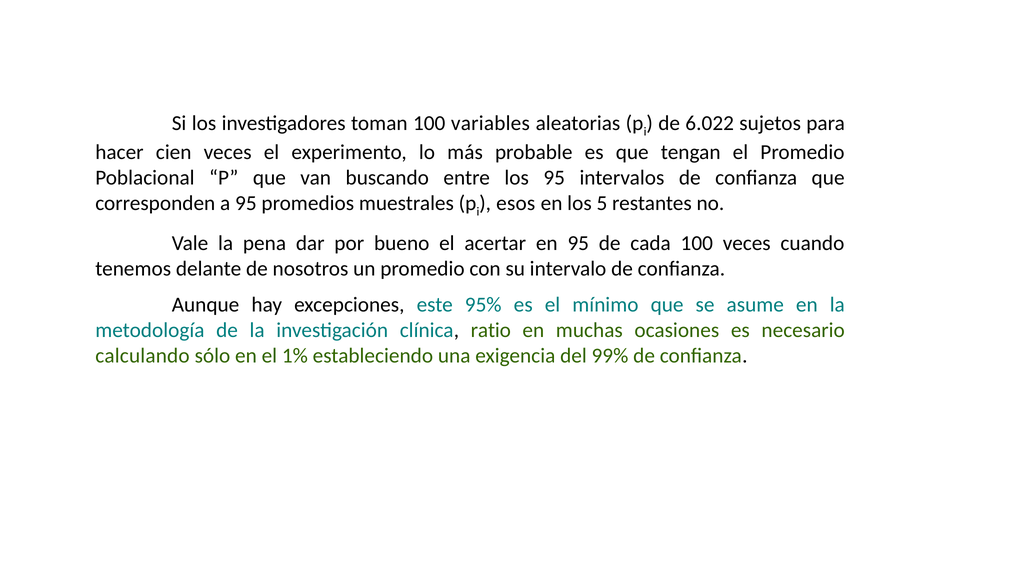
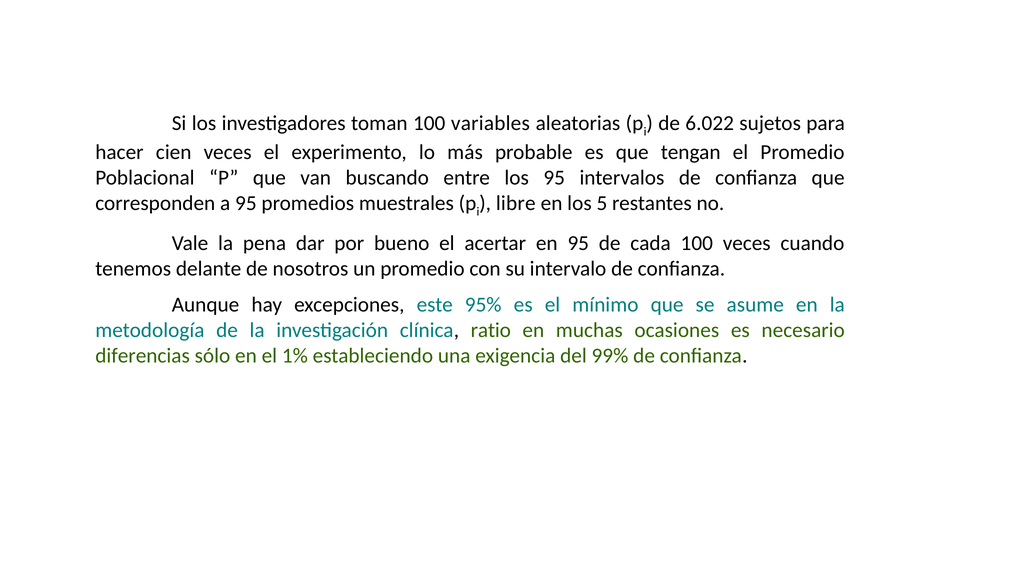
esos: esos -> libre (516, 203)
calculando: calculando -> diferencias (143, 356)
